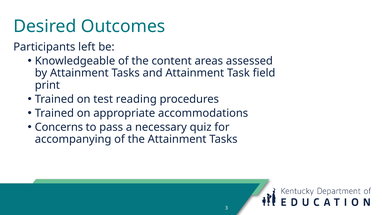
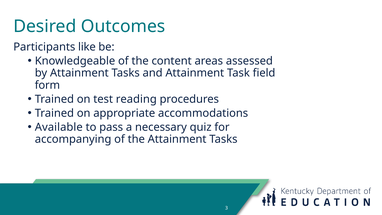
left: left -> like (87, 47)
print: print -> form (47, 85)
Concerns: Concerns -> Available (59, 127)
